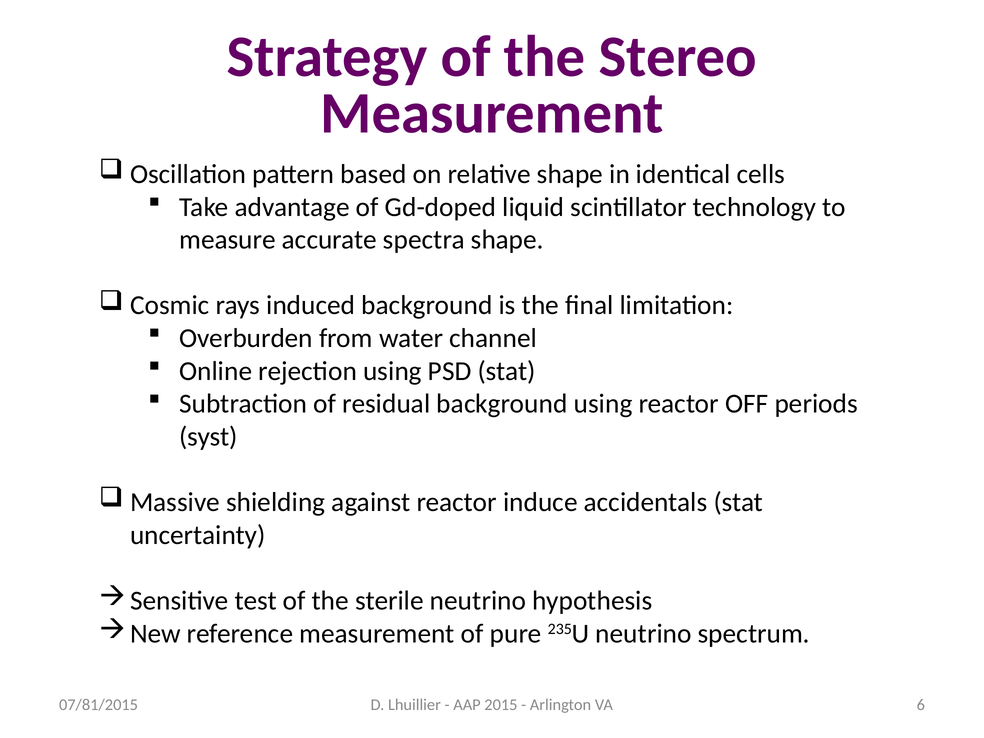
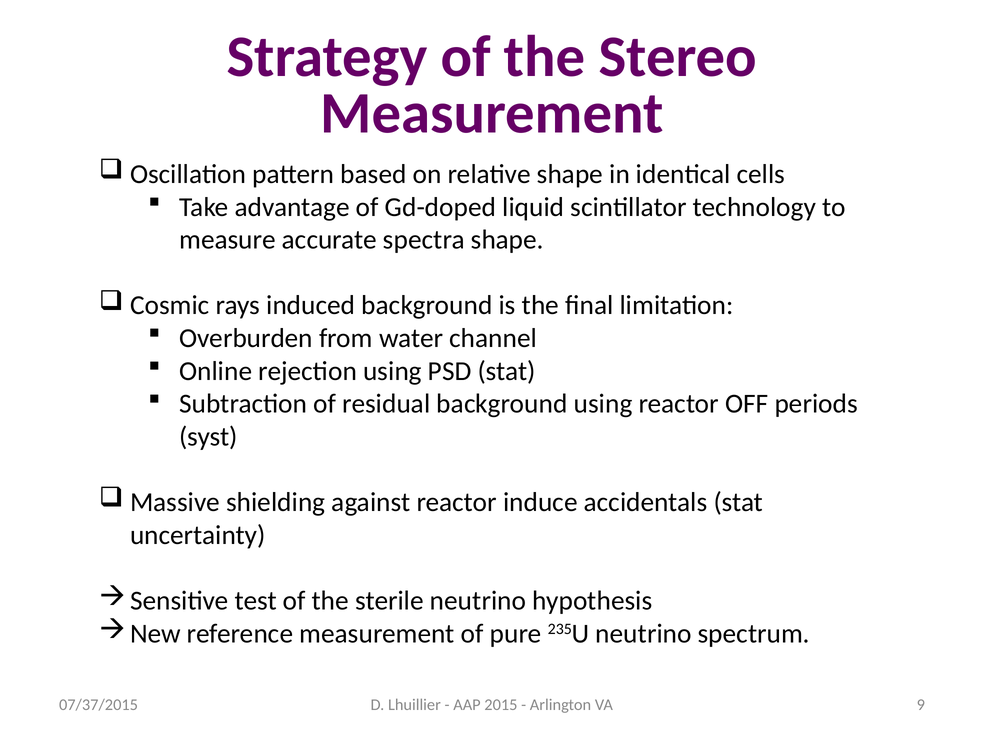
6: 6 -> 9 (921, 705)
07/81/2015: 07/81/2015 -> 07/37/2015 (99, 705)
